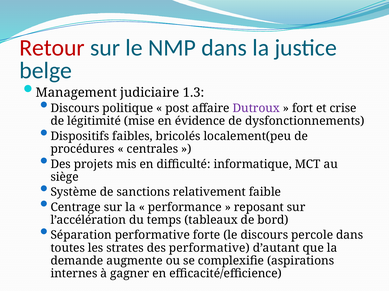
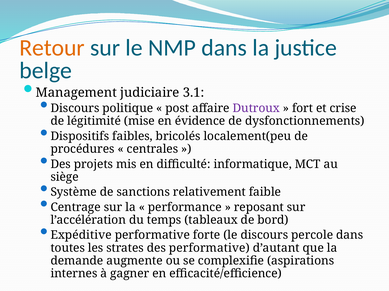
Retour colour: red -> orange (52, 48)
1.3: 1.3 -> 3.1 (194, 93)
Séparation: Séparation -> Expéditive (81, 236)
